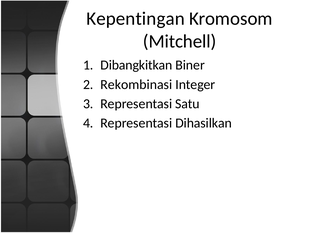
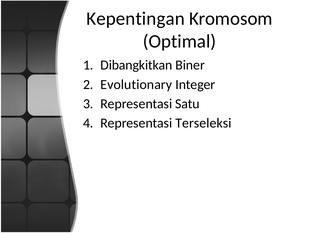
Mitchell: Mitchell -> Optimal (180, 41)
Rekombinasi: Rekombinasi -> Evolutionary (136, 84)
Dihasilkan: Dihasilkan -> Terseleksi (203, 123)
